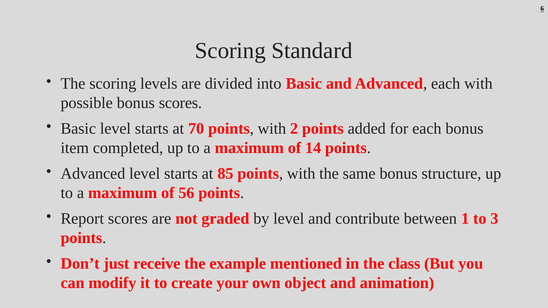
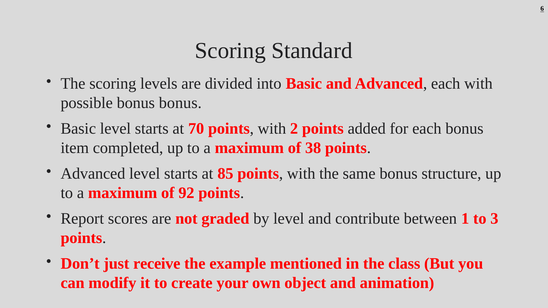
bonus scores: scores -> bonus (180, 103)
14: 14 -> 38 (313, 148)
56: 56 -> 92 (186, 193)
